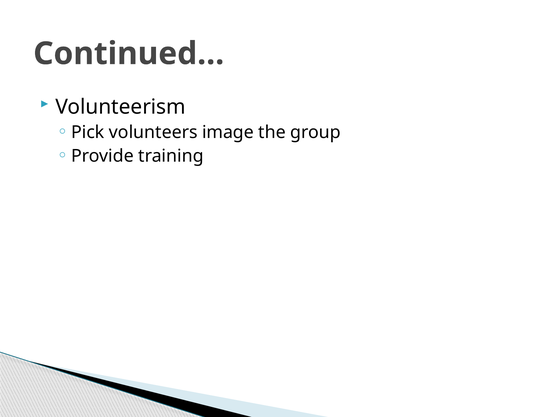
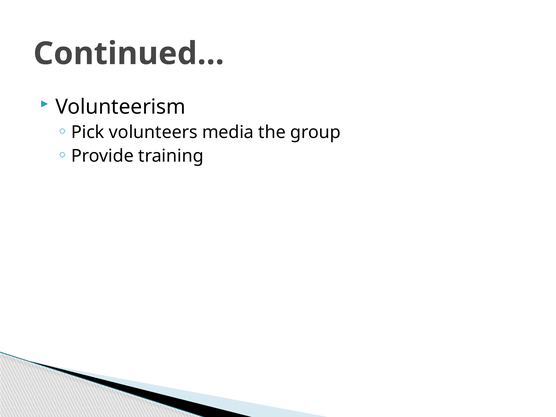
image: image -> media (228, 132)
